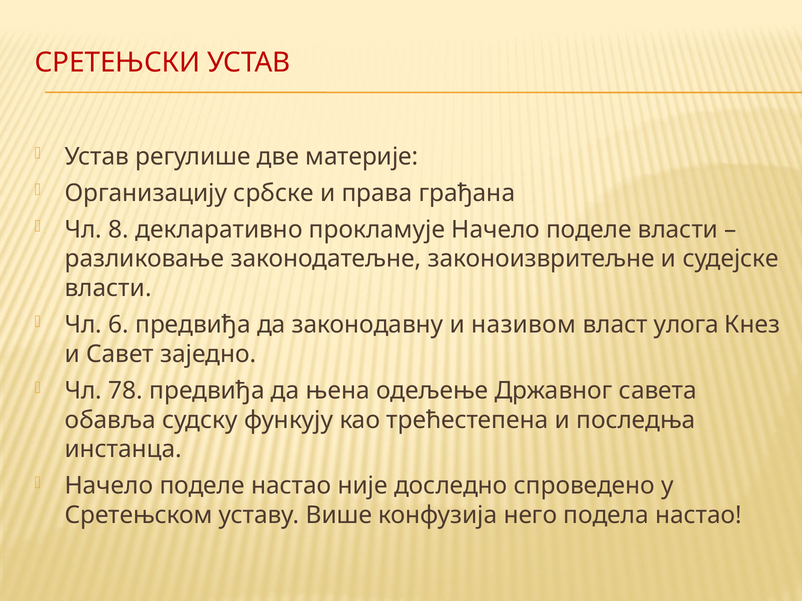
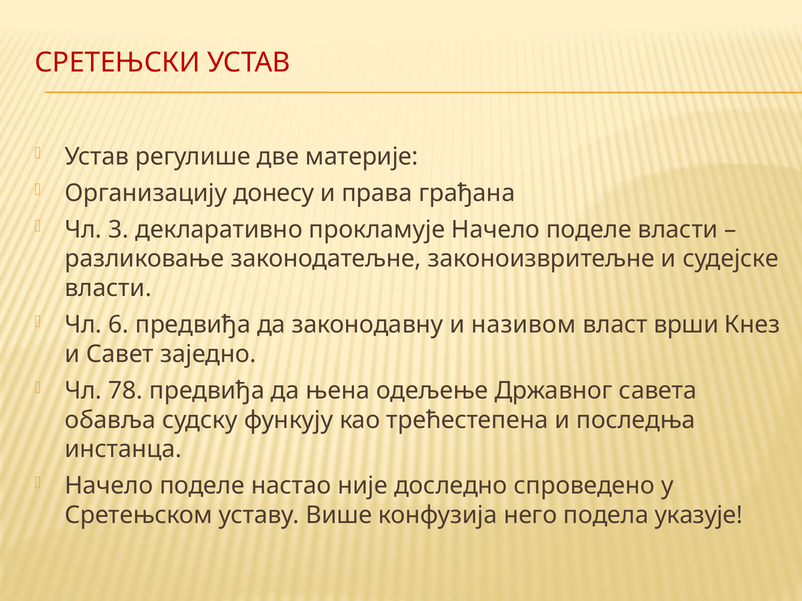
србске: србске -> донесу (274, 193)
8: 8 -> 3 (119, 230)
улога: улога -> врши (686, 325)
подела настао: настао -> указује (699, 516)
